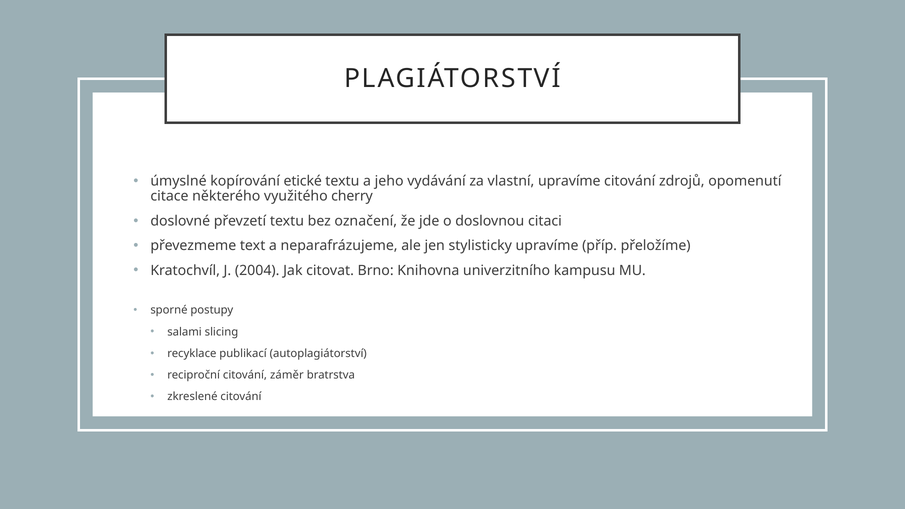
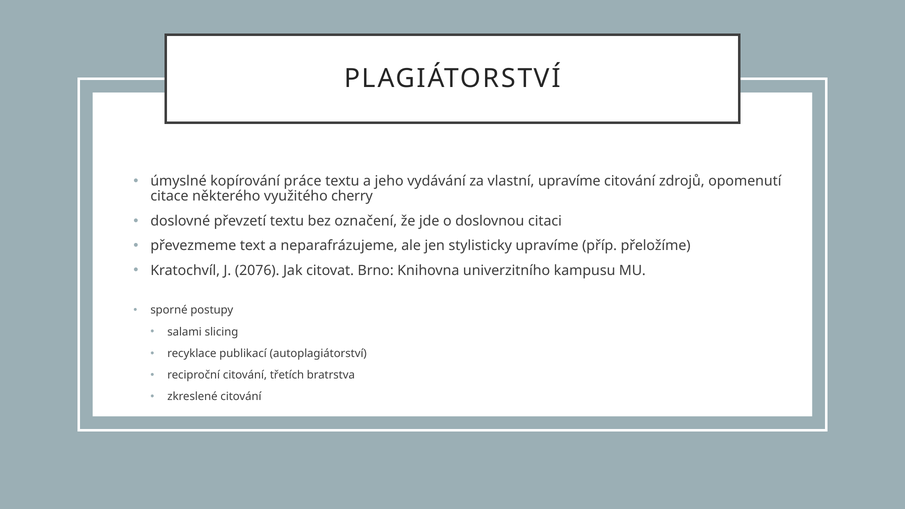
etické: etické -> práce (303, 181)
2004: 2004 -> 2076 (257, 270)
záměr: záměr -> třetích (287, 375)
